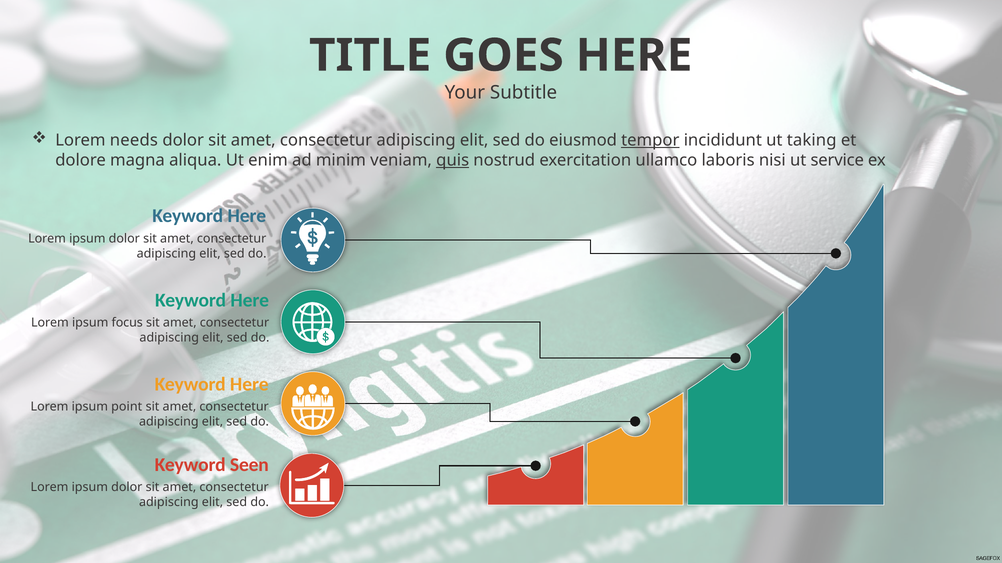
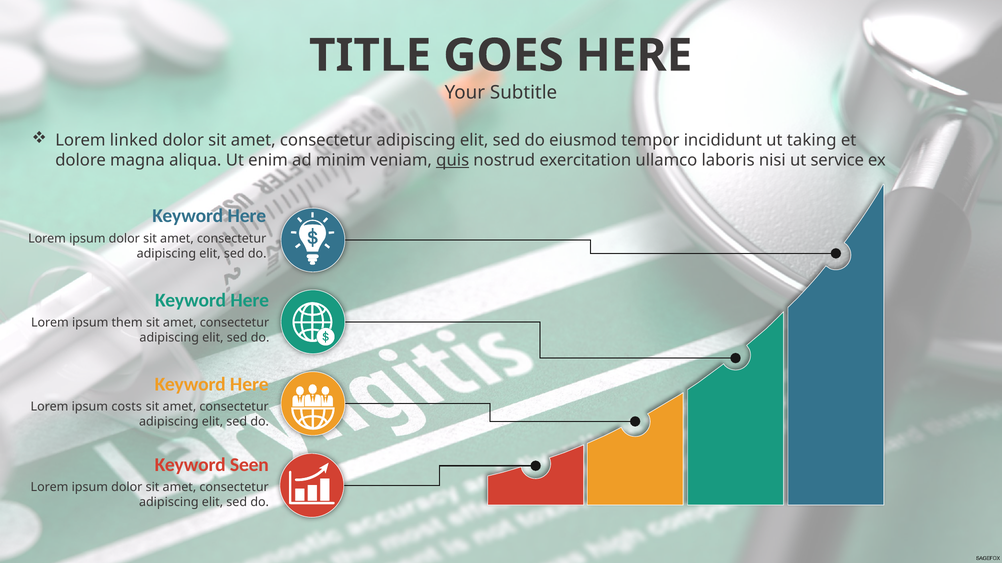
needs: needs -> linked (134, 141)
tempor underline: present -> none (650, 141)
focus: focus -> them (127, 323)
point: point -> costs (127, 407)
